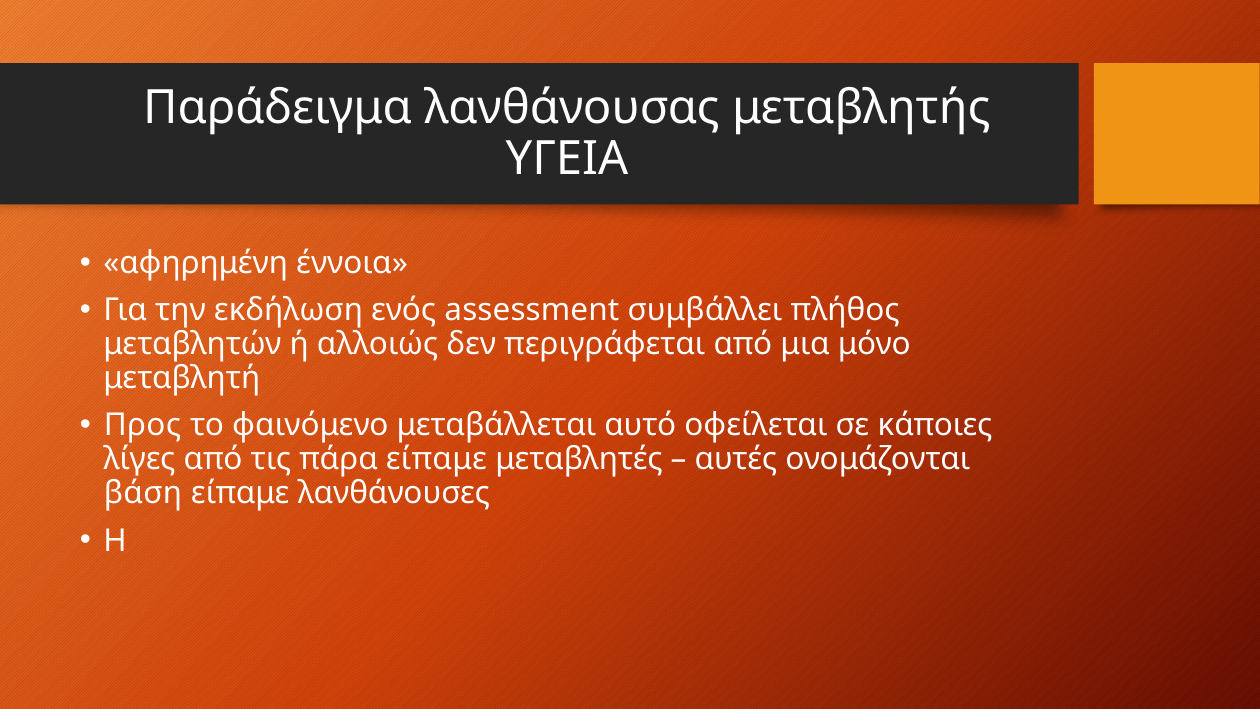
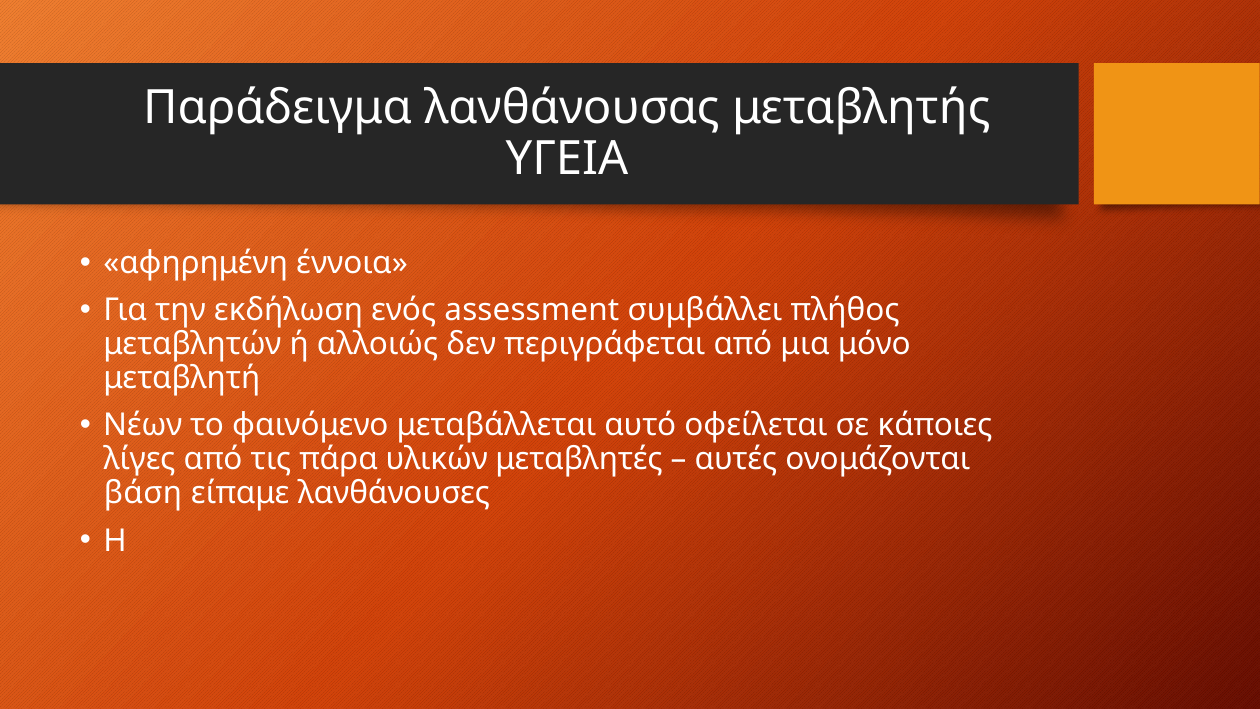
Προς: Προς -> Νέων (143, 425)
πάρα είπαμε: είπαμε -> υλικών (437, 459)
